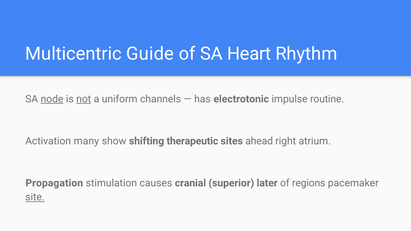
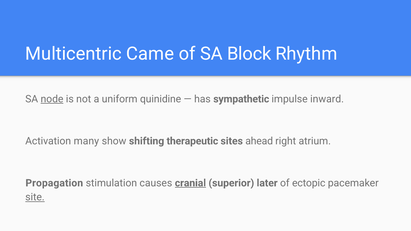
Guide: Guide -> Came (150, 54)
Heart: Heart -> Block (249, 54)
not underline: present -> none (84, 99)
channels: channels -> quinidine (161, 99)
electrotonic: electrotonic -> sympathetic (241, 99)
routine: routine -> inward (327, 99)
cranial underline: none -> present (190, 183)
regions: regions -> ectopic (309, 183)
